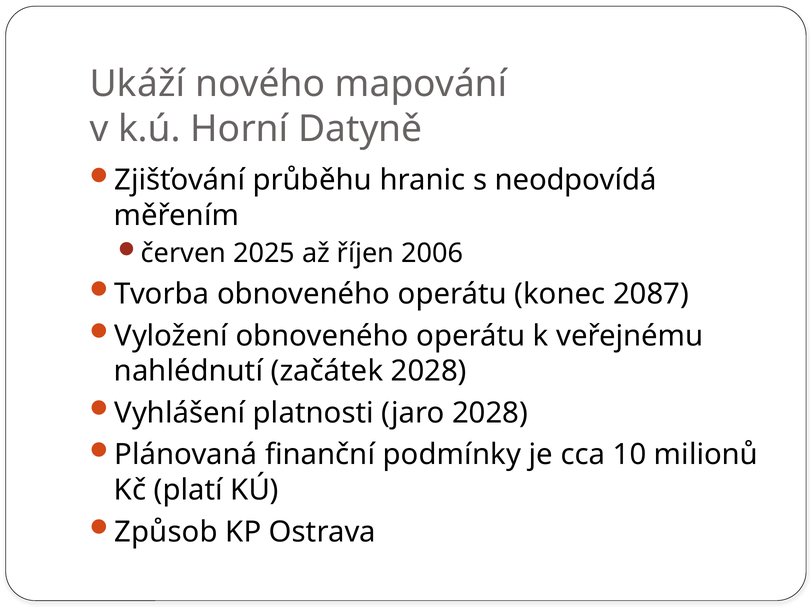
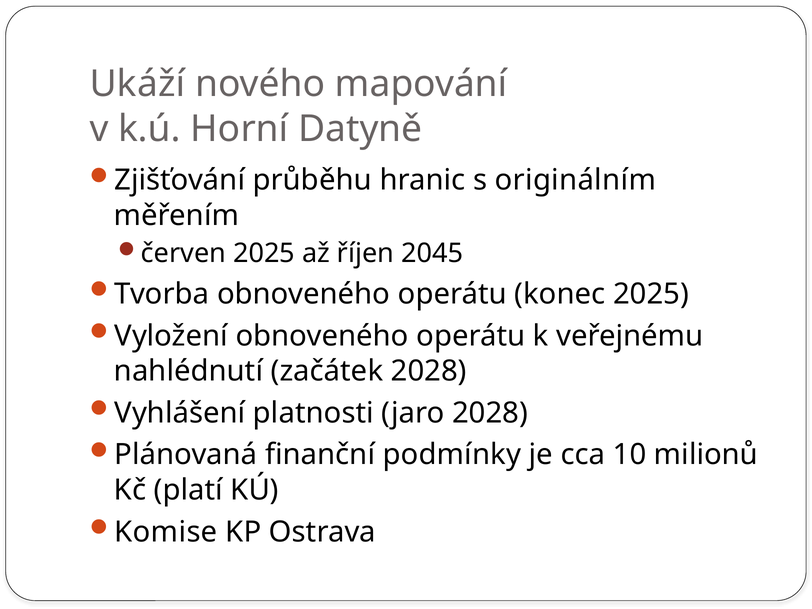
neodpovídá: neodpovídá -> originálním (575, 180)
2006: 2006 -> 2045 (432, 253)
konec 2087: 2087 -> 2025 (651, 294)
Způsob: Způsob -> Komise (166, 532)
